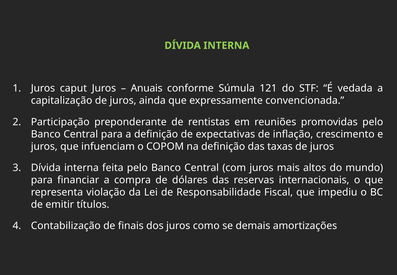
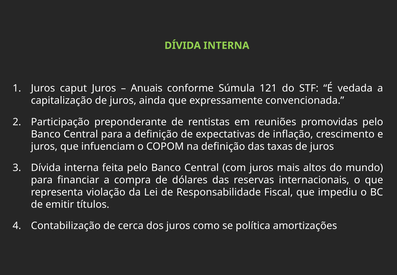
finais: finais -> cerca (131, 226)
demais: demais -> política (253, 226)
